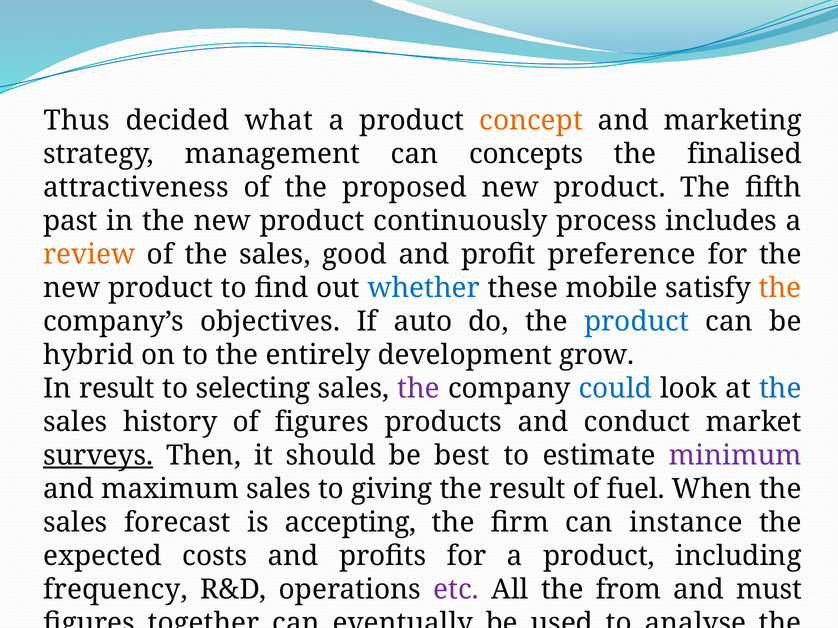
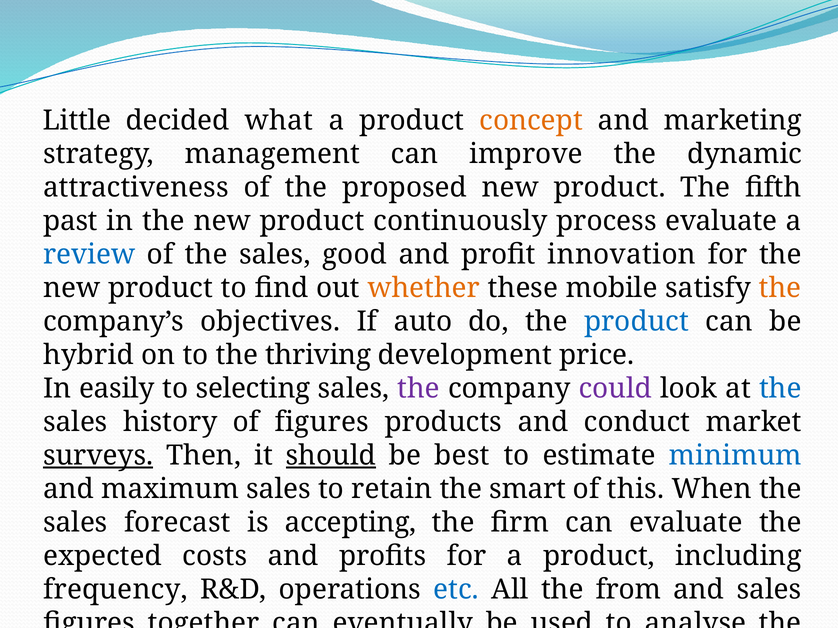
Thus: Thus -> Little (77, 121)
concepts: concepts -> improve (526, 154)
finalised: finalised -> dynamic (745, 154)
process includes: includes -> evaluate (721, 221)
review colour: orange -> blue (89, 255)
preference: preference -> innovation (622, 255)
whether colour: blue -> orange (424, 288)
entirely: entirely -> thriving (318, 355)
grow: grow -> price (597, 355)
In result: result -> easily (117, 389)
could colour: blue -> purple (615, 389)
should underline: none -> present (331, 456)
minimum colour: purple -> blue (735, 456)
giving: giving -> retain (392, 489)
the result: result -> smart (528, 489)
fuel: fuel -> this (636, 489)
can instance: instance -> evaluate (686, 523)
etc colour: purple -> blue (456, 590)
and must: must -> sales (769, 590)
